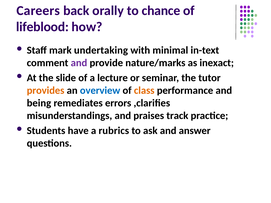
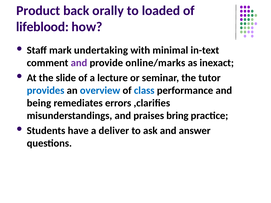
Careers: Careers -> Product (38, 11)
chance: chance -> loaded (161, 11)
nature/marks: nature/marks -> online/marks (155, 63)
provides colour: orange -> blue (46, 91)
class colour: orange -> blue (144, 91)
track: track -> bring (177, 116)
rubrics: rubrics -> deliver (114, 131)
